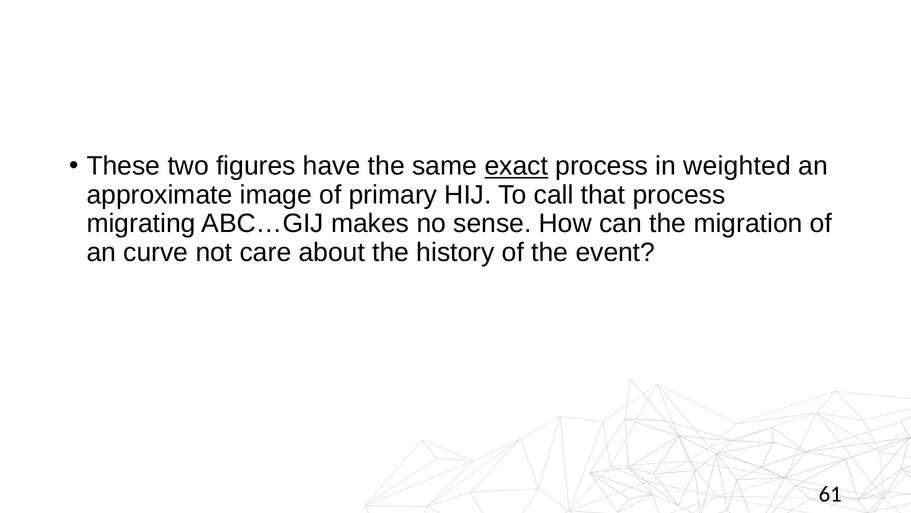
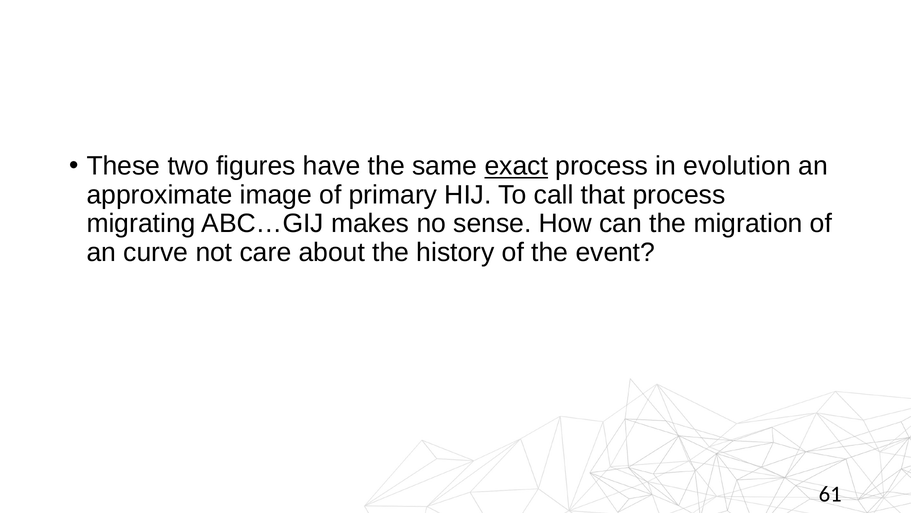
weighted: weighted -> evolution (737, 166)
